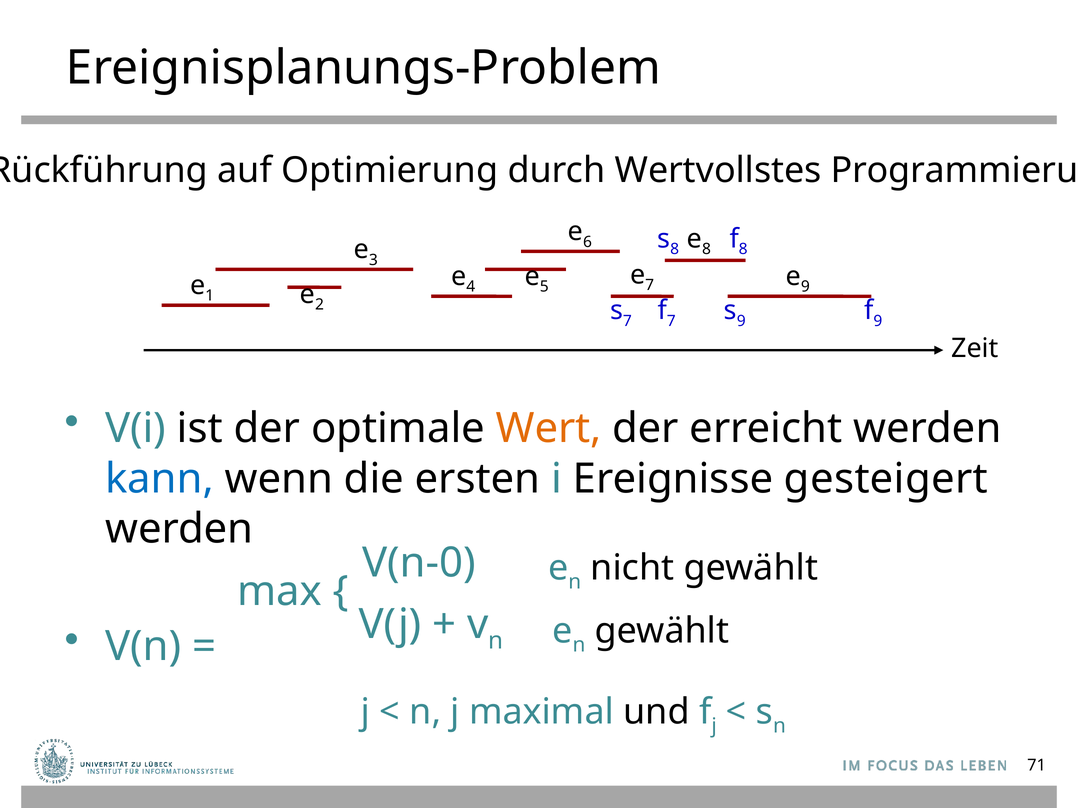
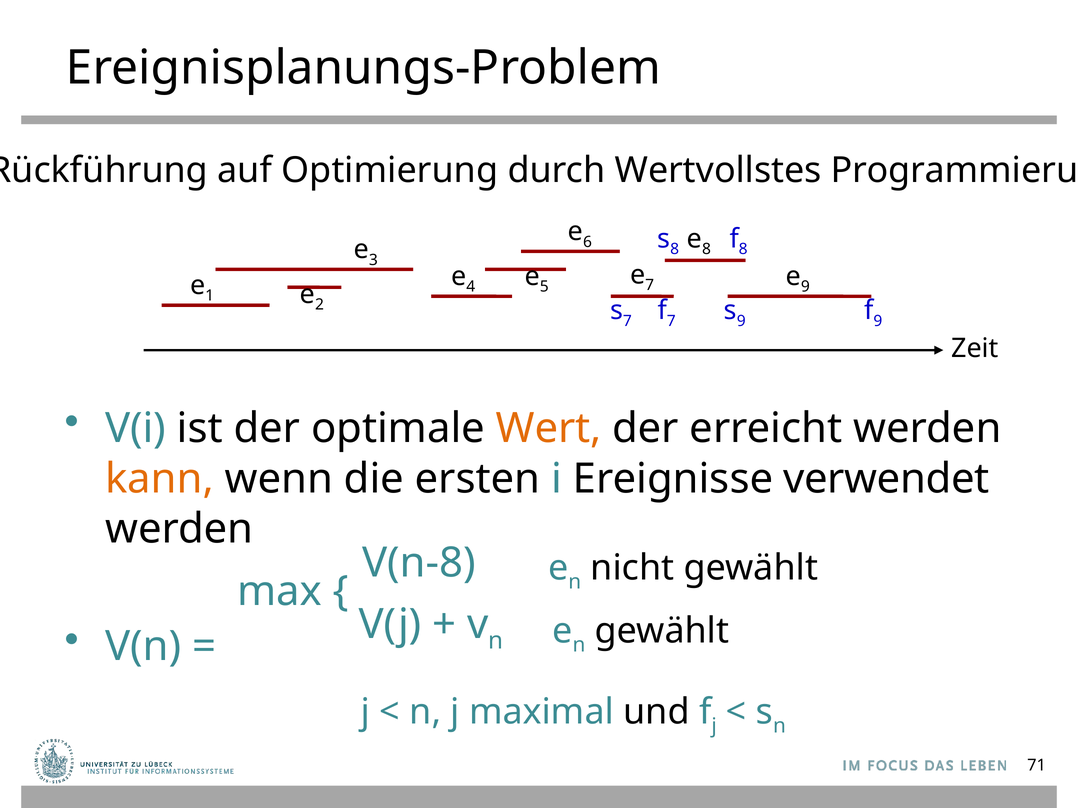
kann colour: blue -> orange (160, 479)
gesteigert: gesteigert -> verwendet (886, 479)
V(n-0: V(n-0 -> V(n-8 (419, 563)
